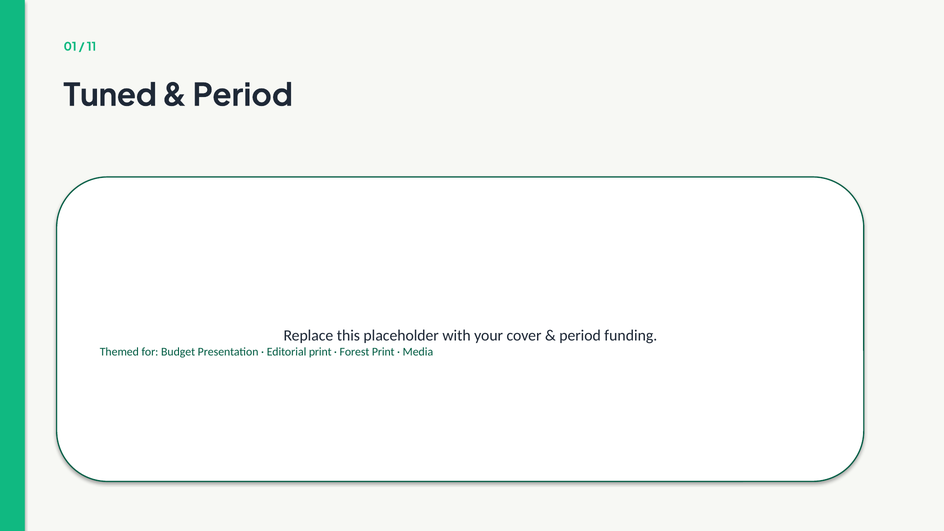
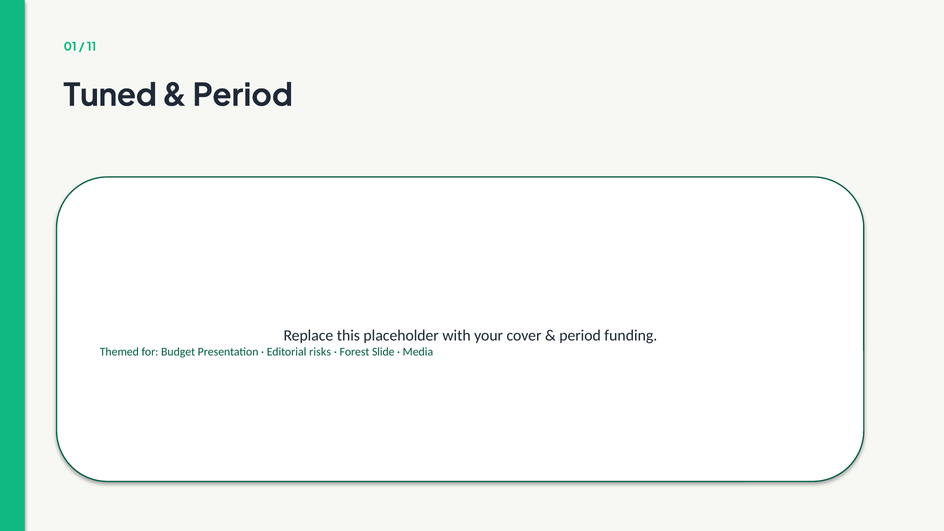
Editorial print: print -> risks (320, 352)
Forest Print: Print -> Slide (383, 352)
